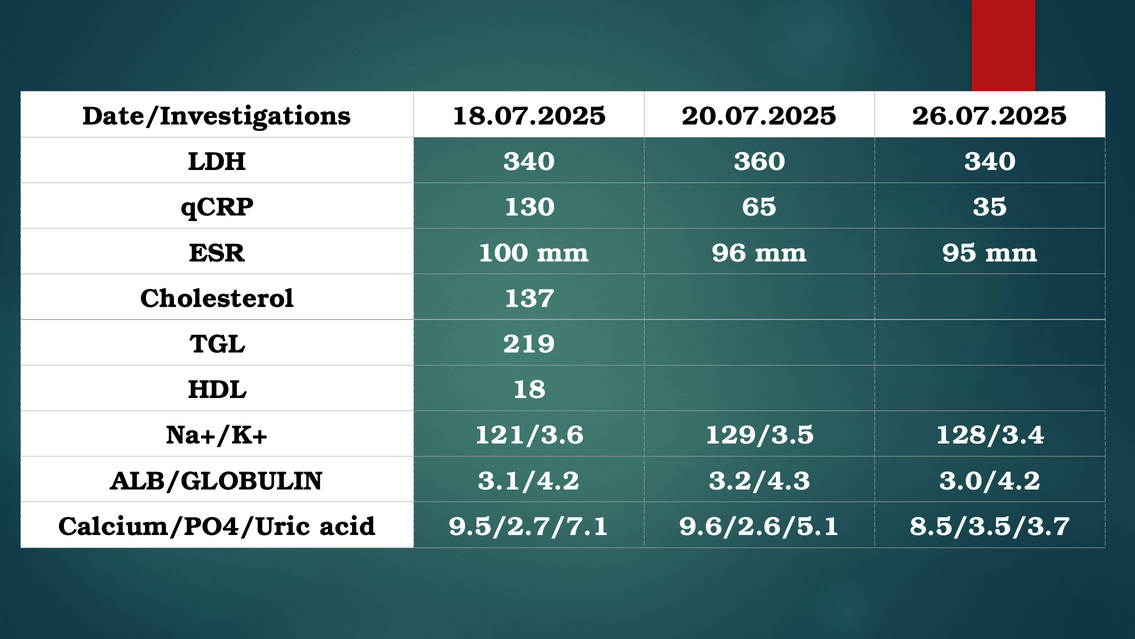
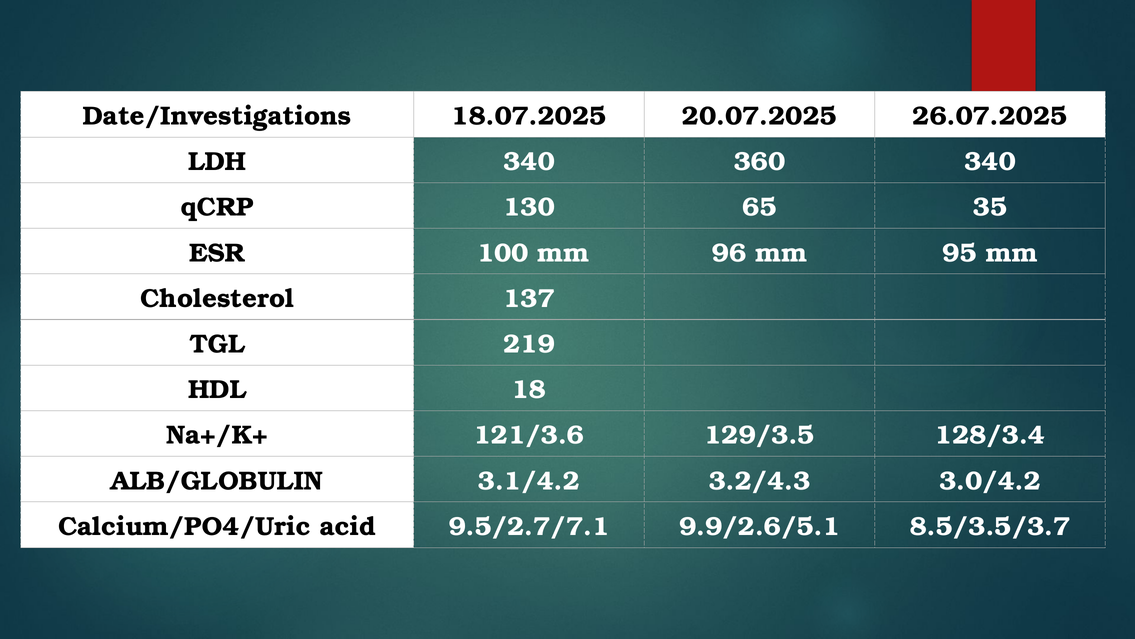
9.6/2.6/5.1: 9.6/2.6/5.1 -> 9.9/2.6/5.1 (759, 526)
